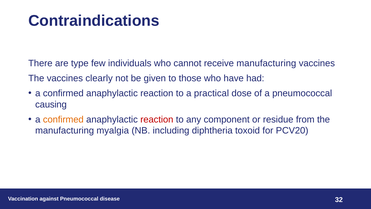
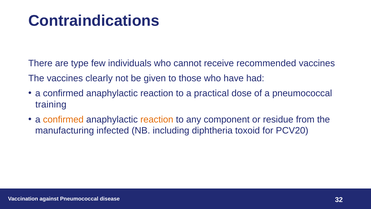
receive manufacturing: manufacturing -> recommended (266, 63)
causing: causing -> training (51, 104)
reaction colour: red -> orange (157, 119)
myalgia: myalgia -> infected (113, 130)
